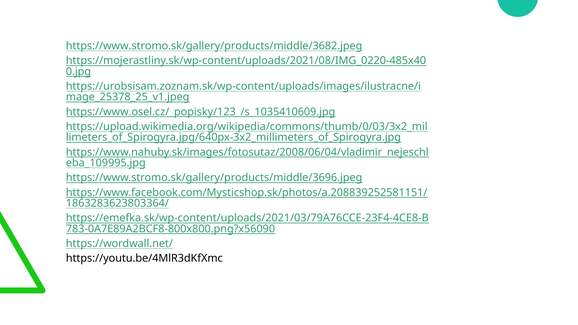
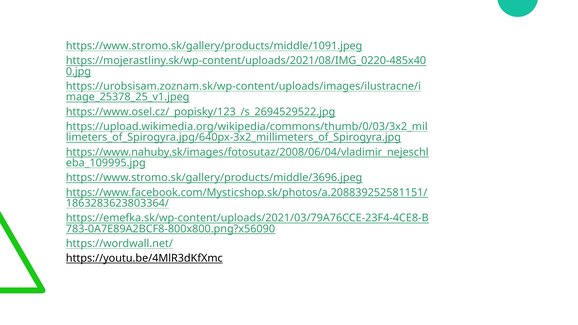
https://www.stromo.sk/gallery/products/middle/3682.jpeg: https://www.stromo.sk/gallery/products/middle/3682.jpeg -> https://www.stromo.sk/gallery/products/middle/1091.jpeg (214, 46)
https://www.osel.cz/_popisky/123_/s_1035410609.jpg: https://www.osel.cz/_popisky/123_/s_1035410609.jpg -> https://www.osel.cz/_popisky/123_/s_2694529522.jpg (201, 112)
https://youtu.be/4MlR3dKfXmc underline: none -> present (144, 258)
